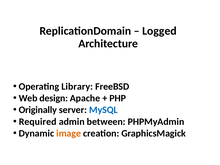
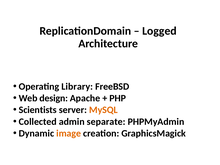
Originally: Originally -> Scientists (38, 110)
MySQL colour: blue -> orange (103, 110)
Required: Required -> Collected (38, 122)
between: between -> separate (106, 122)
